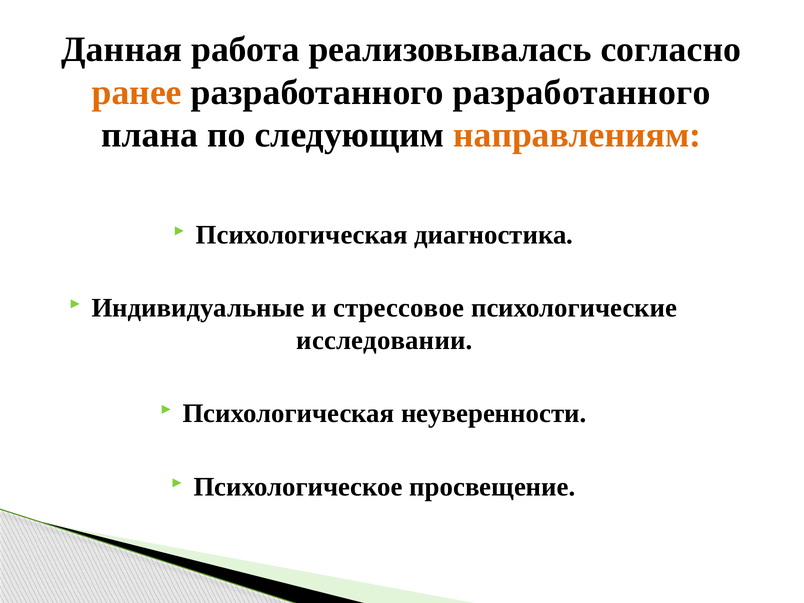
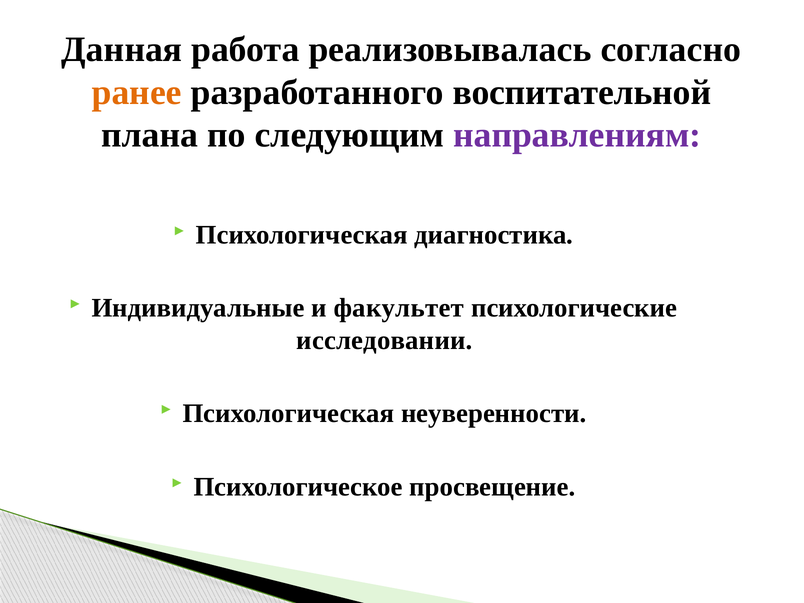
разработанного разработанного: разработанного -> воспитательной (582, 92)
направлениям colour: orange -> purple (577, 135)
стрессовое: стрессовое -> факультет (399, 308)
